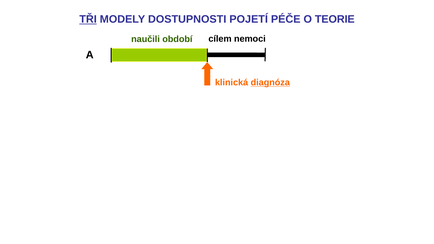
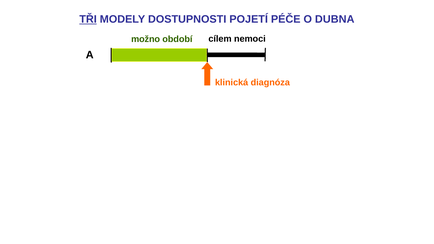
TEORIE: TEORIE -> DUBNA (335, 19)
naučili: naučili -> možno (146, 39)
diagnóza underline: present -> none (270, 83)
